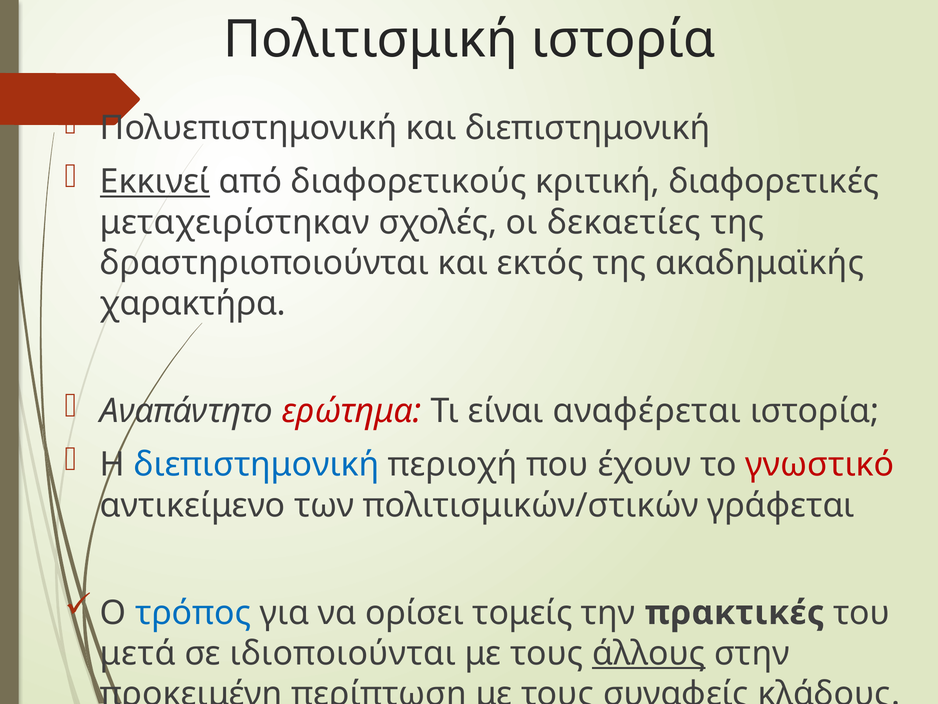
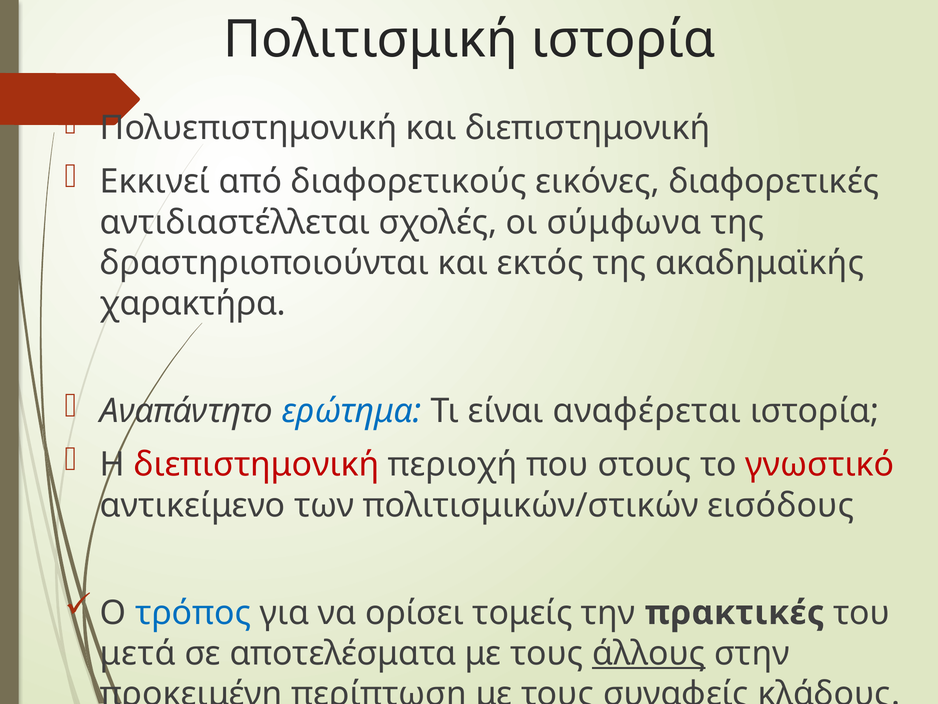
Εκκινεί underline: present -> none (155, 182)
κριτική: κριτική -> εικόνες (598, 182)
μεταχειρίστηκαν: μεταχειρίστηκαν -> αντιδιαστέλλεται (235, 222)
δεκαετίες: δεκαετίες -> σύμφωνα (624, 222)
ερώτημα colour: red -> blue (352, 411)
διεπιστημονική colour: blue -> red (256, 464)
έχουν: έχουν -> στους (644, 464)
γράφεται: γράφεται -> εισόδους (781, 505)
ιδιοποιούνται: ιδιοποιούνται -> αποτελέσματα (343, 653)
